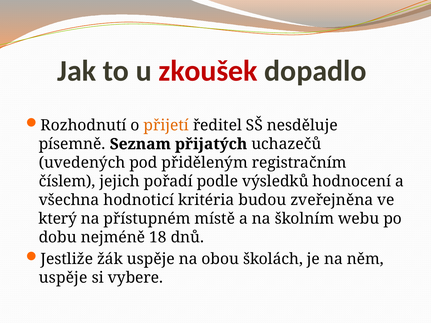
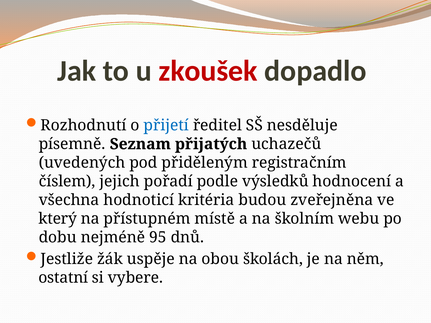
přijetí colour: orange -> blue (166, 126)
18: 18 -> 95 (158, 238)
uspěje: uspěje -> ostatní (63, 278)
